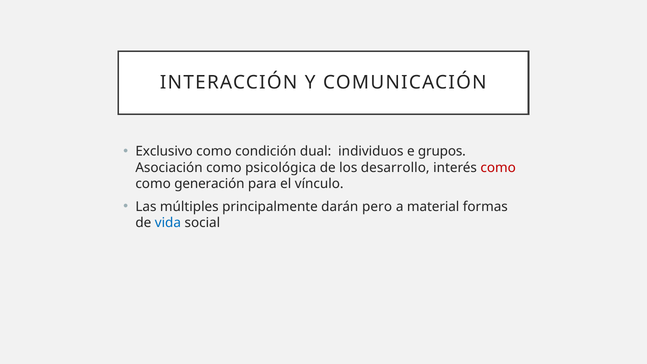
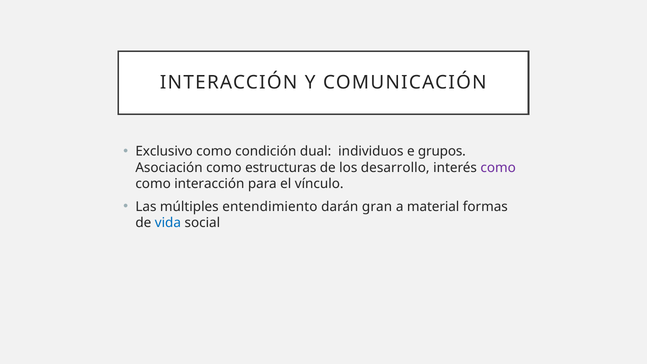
psicológica: psicológica -> estructuras (281, 168)
como colour: red -> purple (498, 168)
como generación: generación -> interacción (209, 184)
principalmente: principalmente -> entendimiento (270, 207)
pero: pero -> gran (377, 207)
